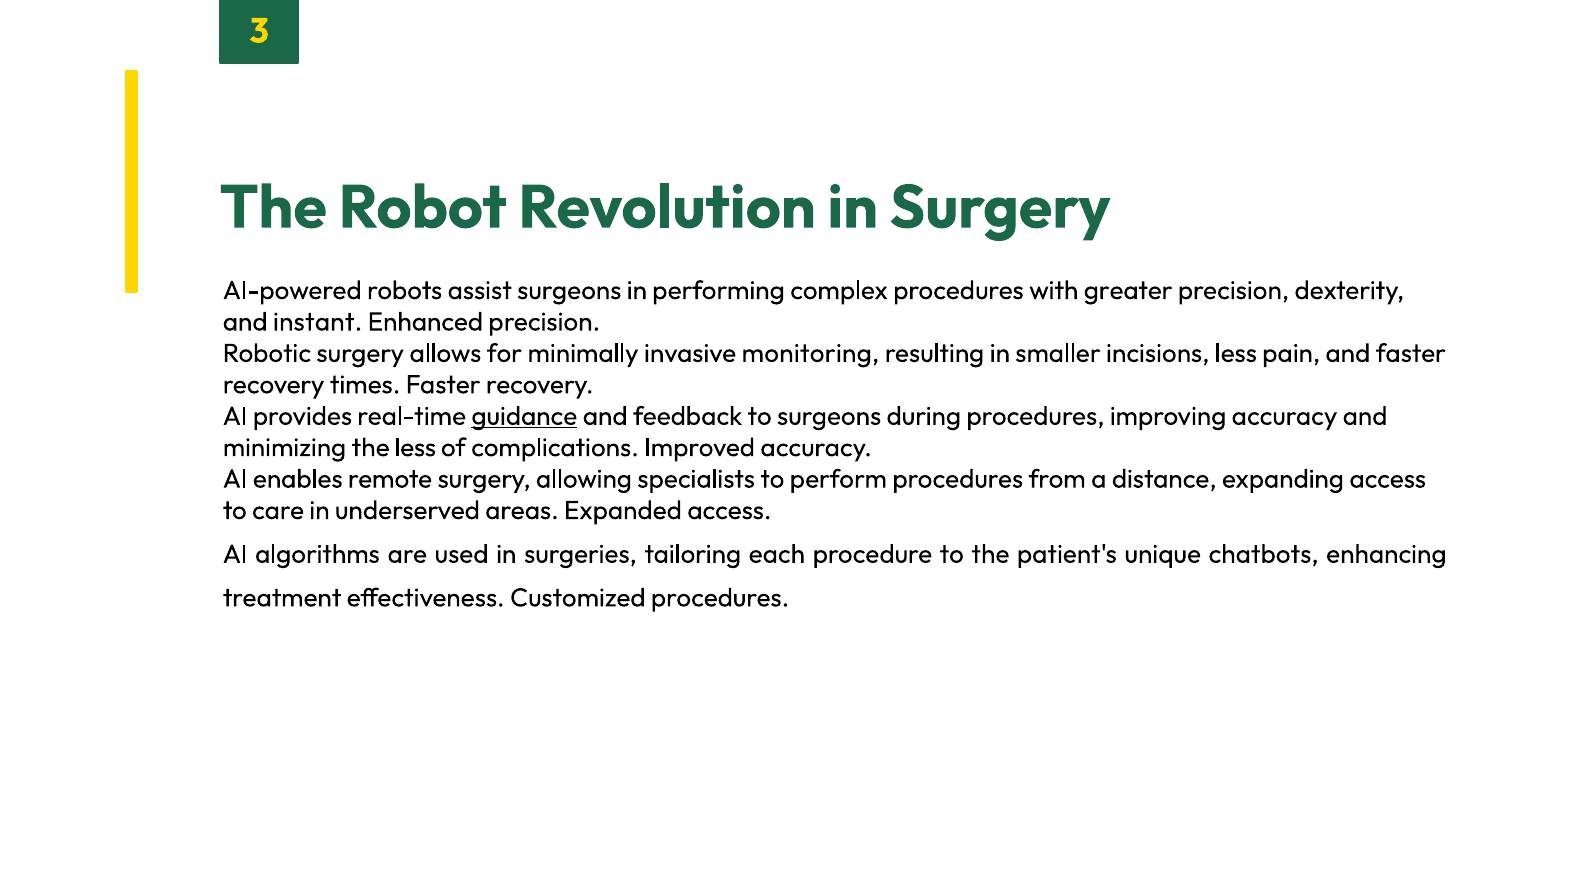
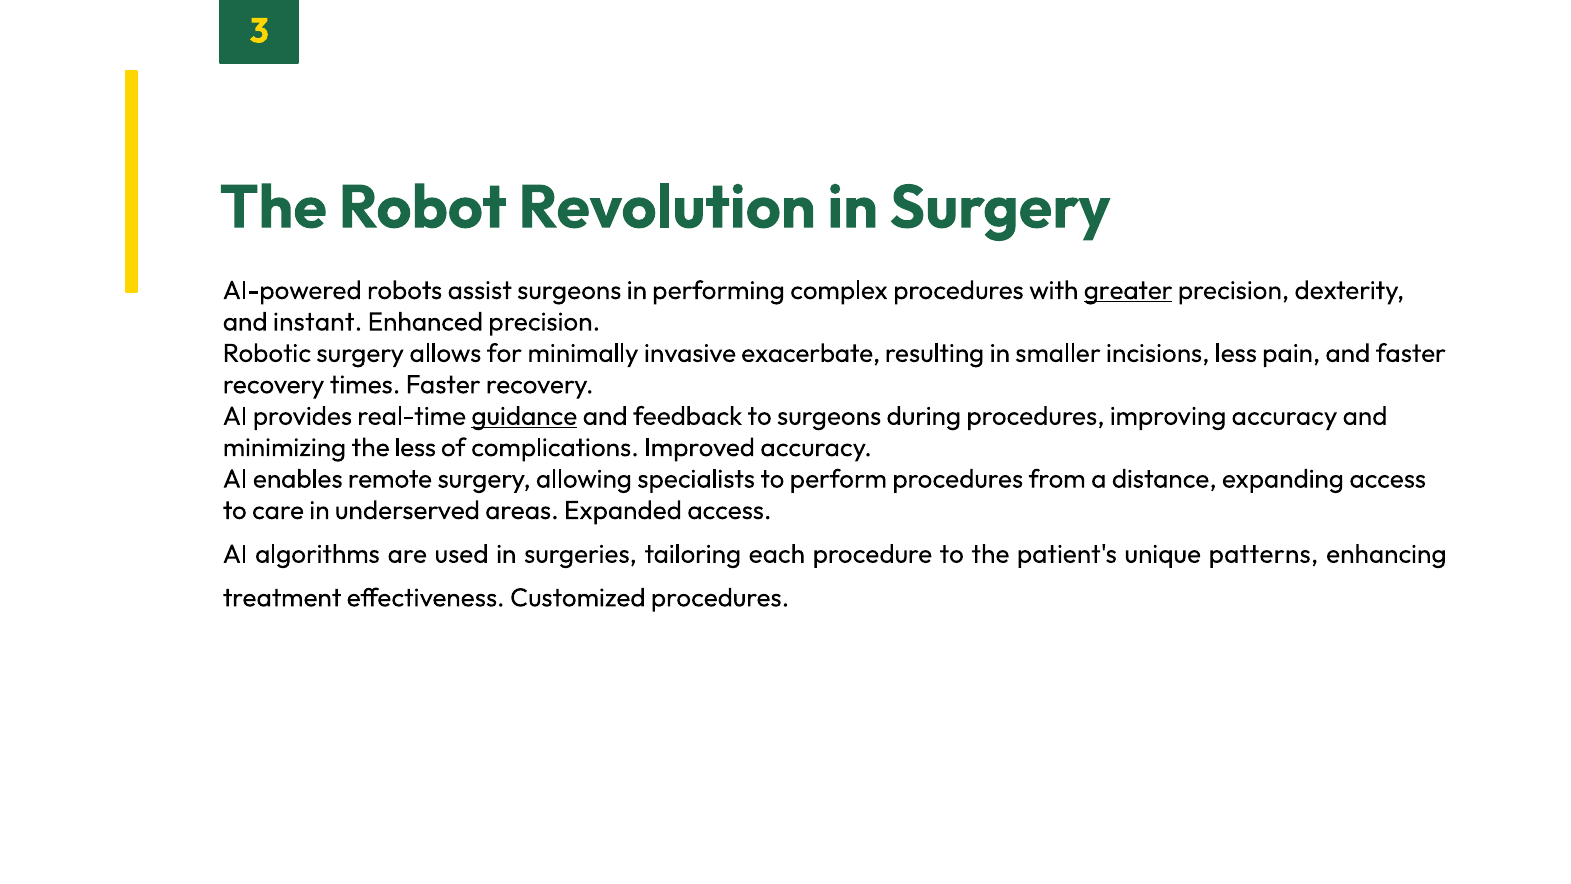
greater underline: none -> present (1128, 290)
monitoring: monitoring -> exacerbate (811, 353)
chatbots: chatbots -> patterns (1263, 554)
